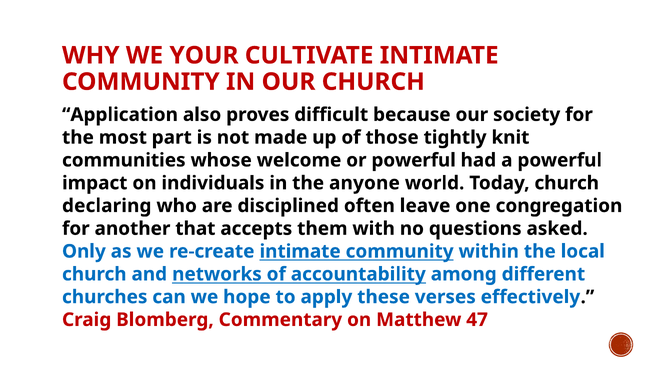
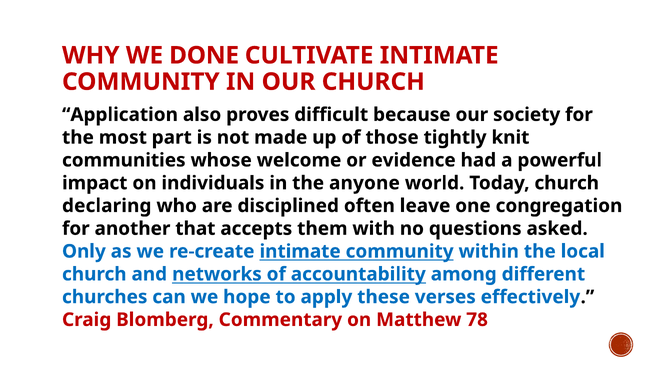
YOUR: YOUR -> DONE (204, 55)
or powerful: powerful -> evidence (414, 160)
47: 47 -> 78 (477, 320)
